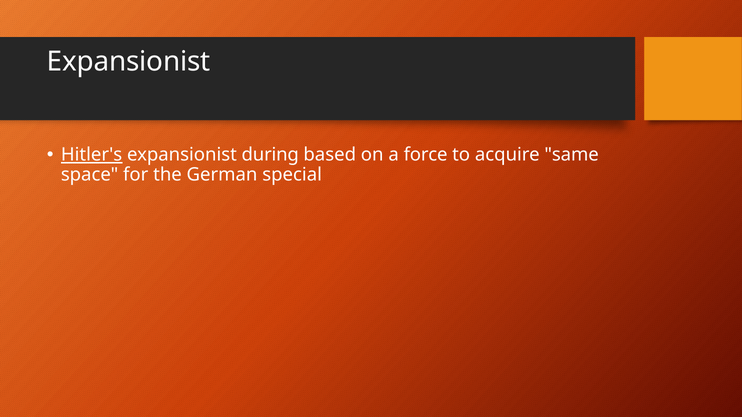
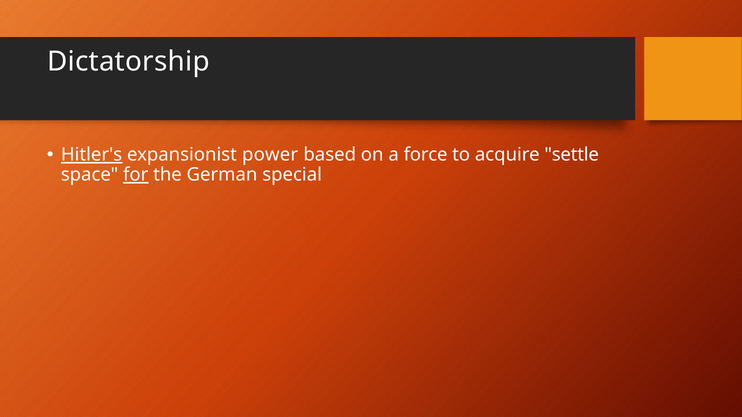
Expansionist: Expansionist -> Dictatorship (128, 62)
during: during -> power (270, 155)
same: same -> settle (572, 155)
for underline: none -> present (136, 175)
